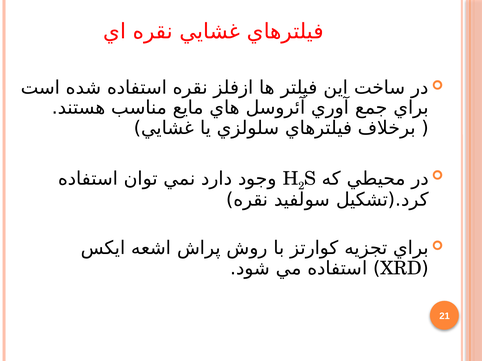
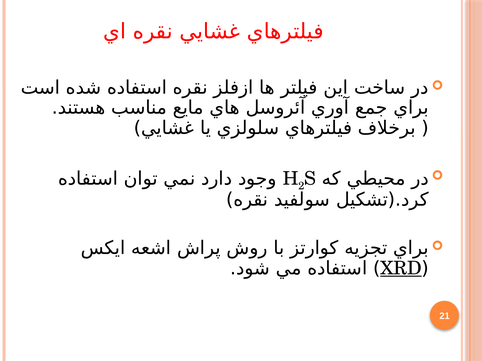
XRD underline: none -> present (401, 269)
